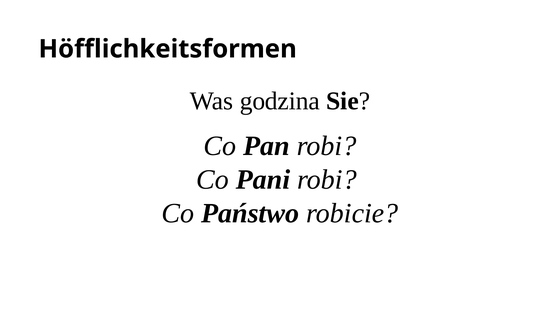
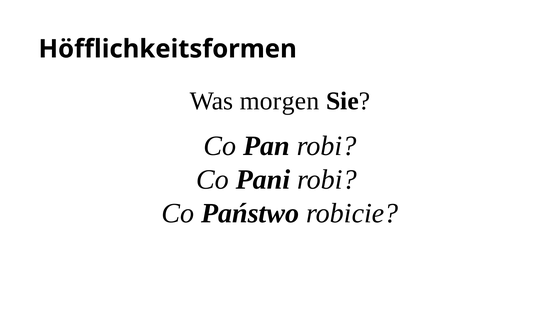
godzina: godzina -> morgen (279, 101)
